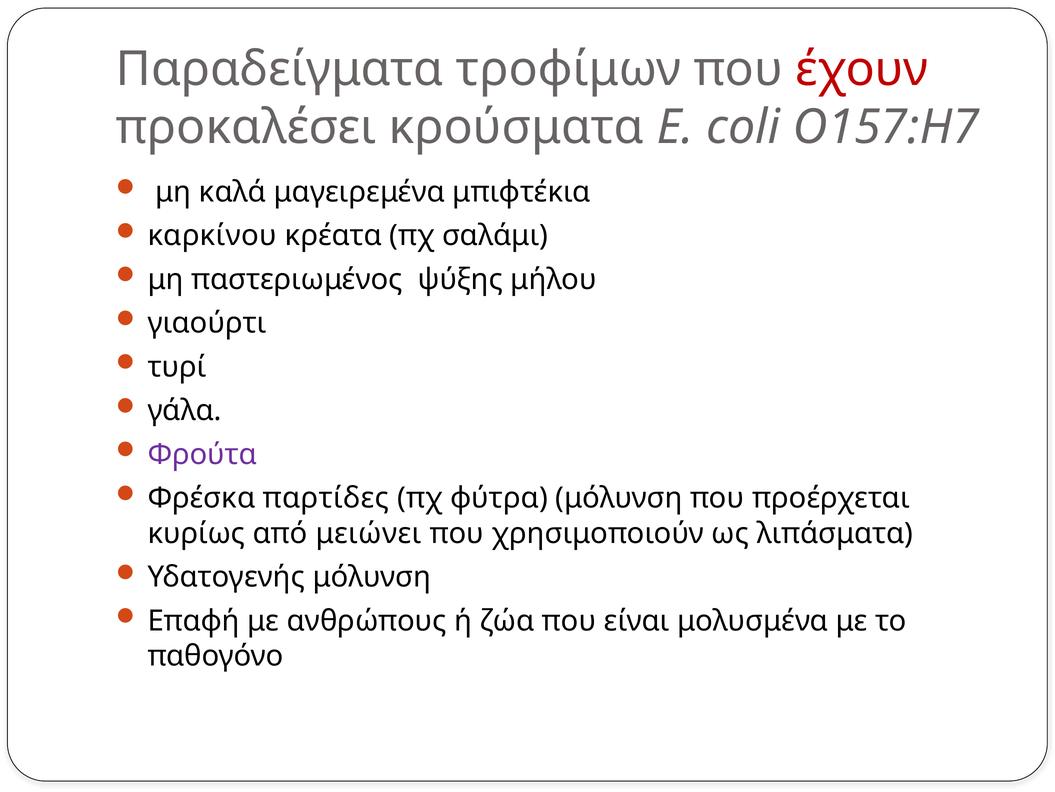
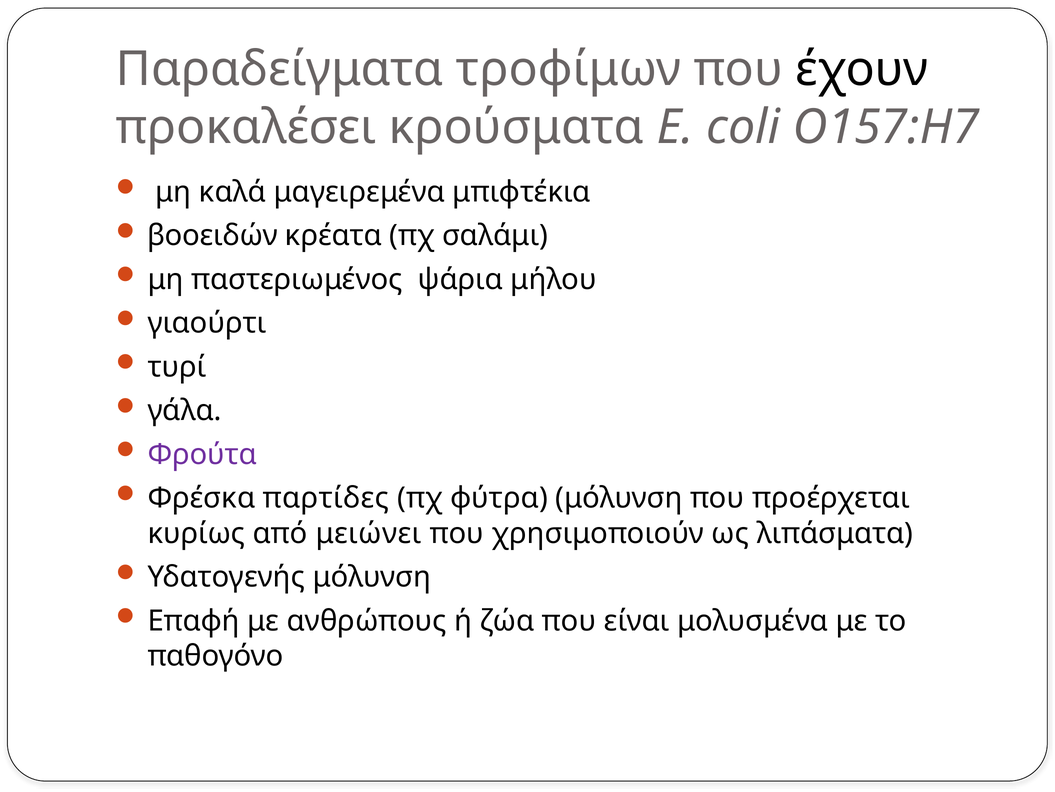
έχουν colour: red -> black (862, 69)
καρκίνου: καρκίνου -> βοοειδών (212, 236)
ψύξης: ψύξης -> ψάρια (460, 279)
